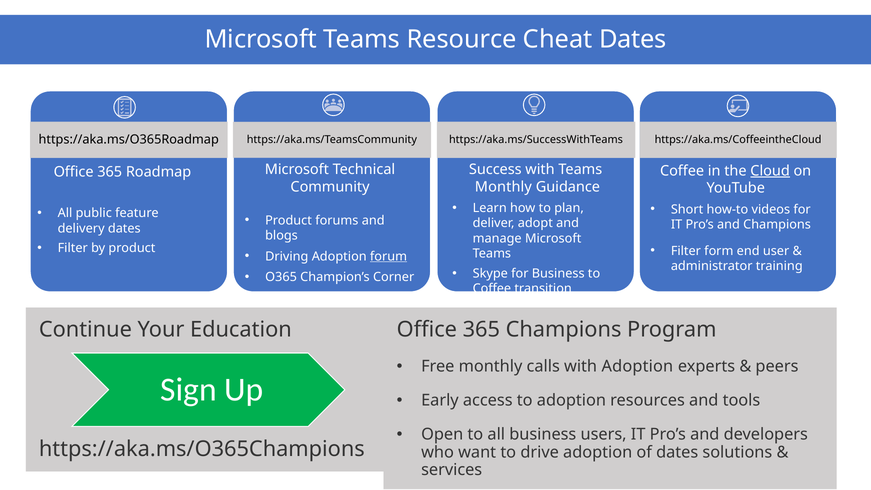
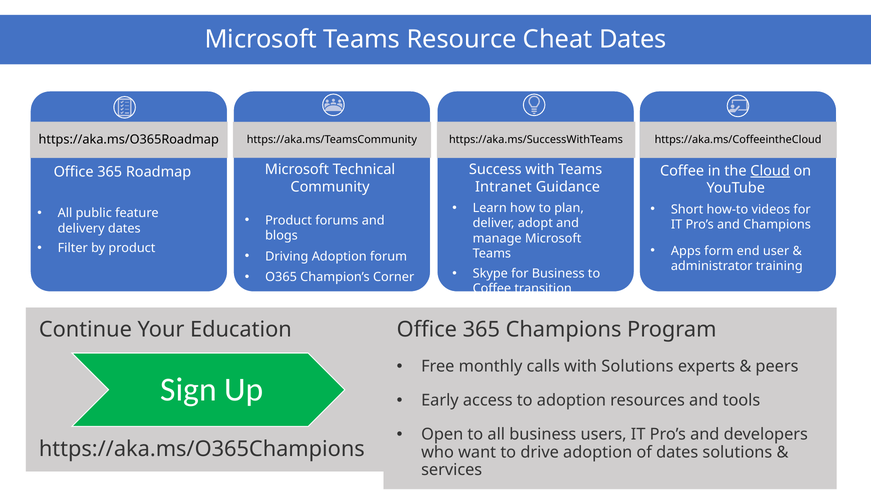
Monthly: Monthly -> Intranet (503, 187)
Filter: Filter -> Apps (686, 251)
forum underline: present -> none (389, 256)
with Adoption: Adoption -> Solutions (637, 367)
